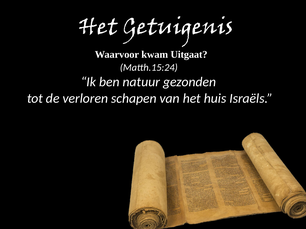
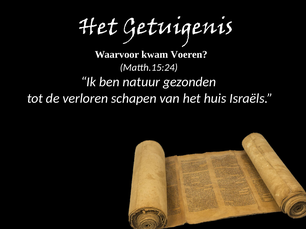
Uitgaat: Uitgaat -> Voeren (189, 55)
